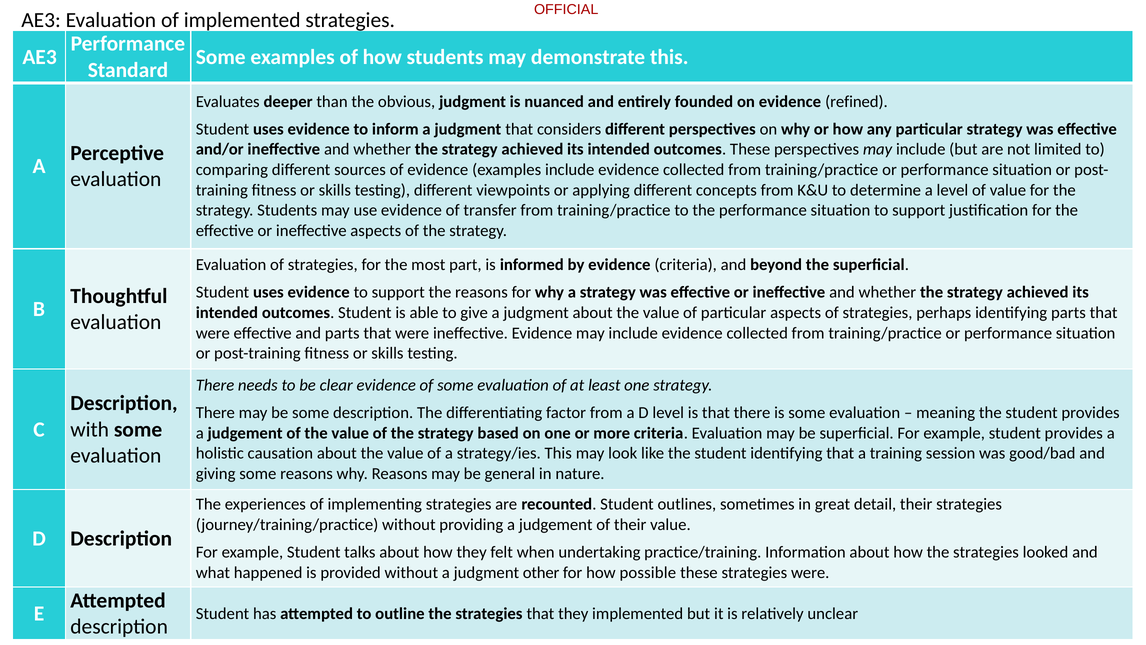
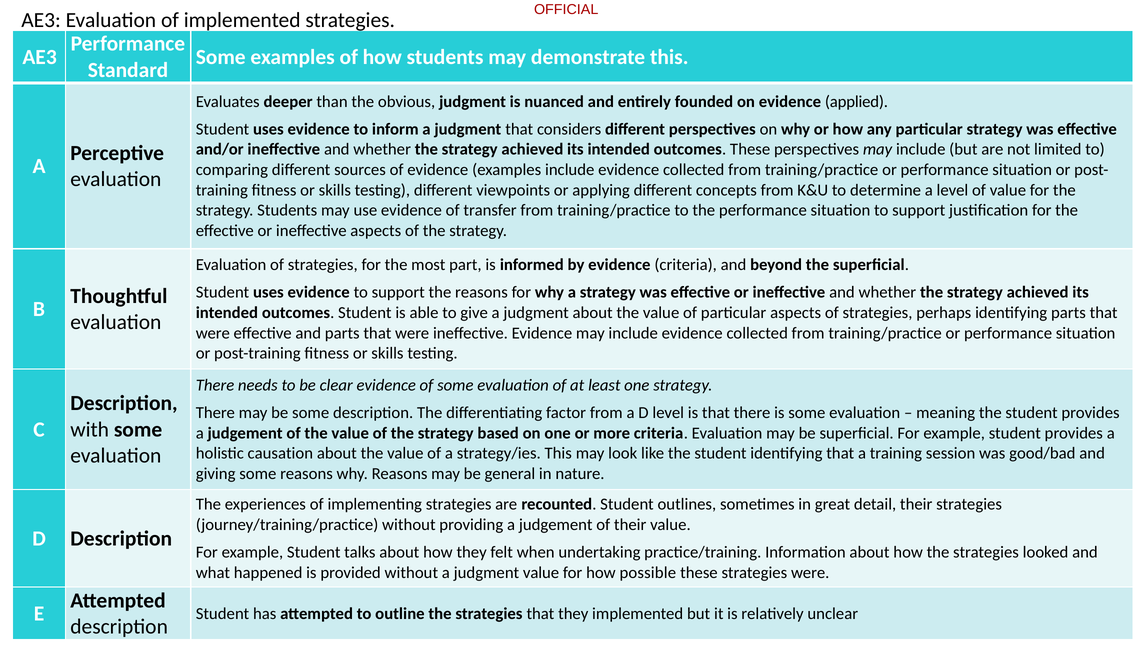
refined: refined -> applied (857, 101)
judgment other: other -> value (541, 572)
